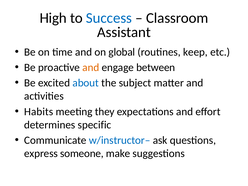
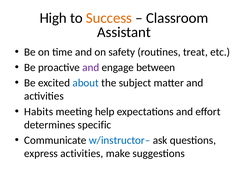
Success colour: blue -> orange (109, 18)
global: global -> safety (122, 52)
keep: keep -> treat (195, 52)
and colour: orange -> purple (91, 67)
they: they -> help (105, 112)
express someone: someone -> activities (82, 153)
